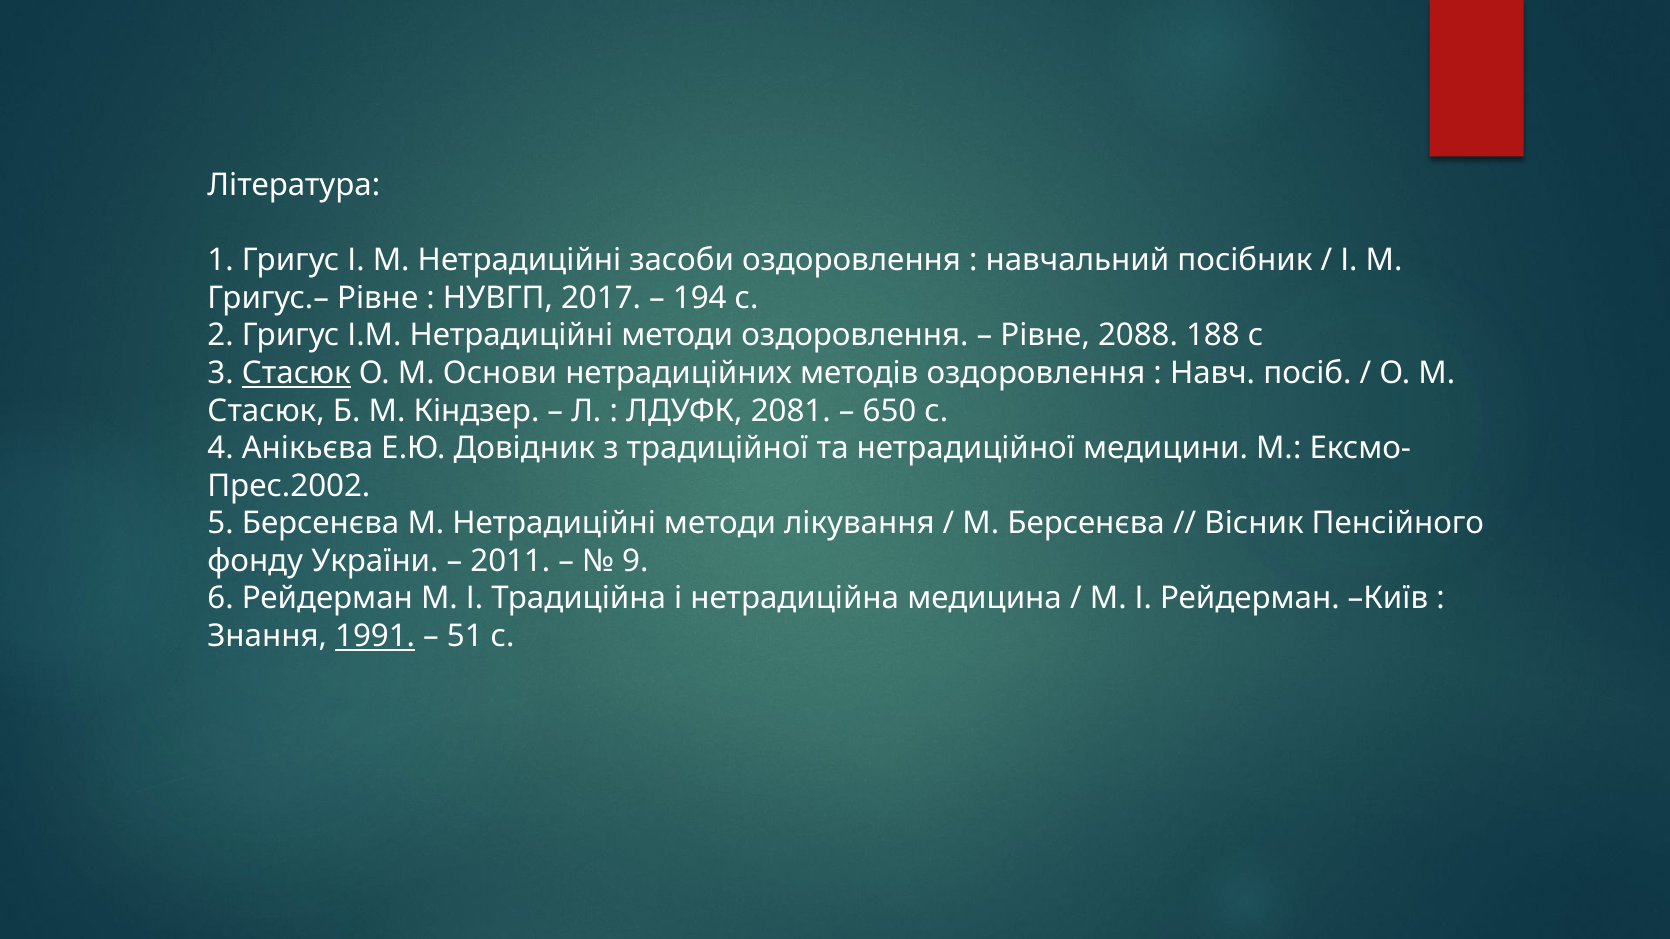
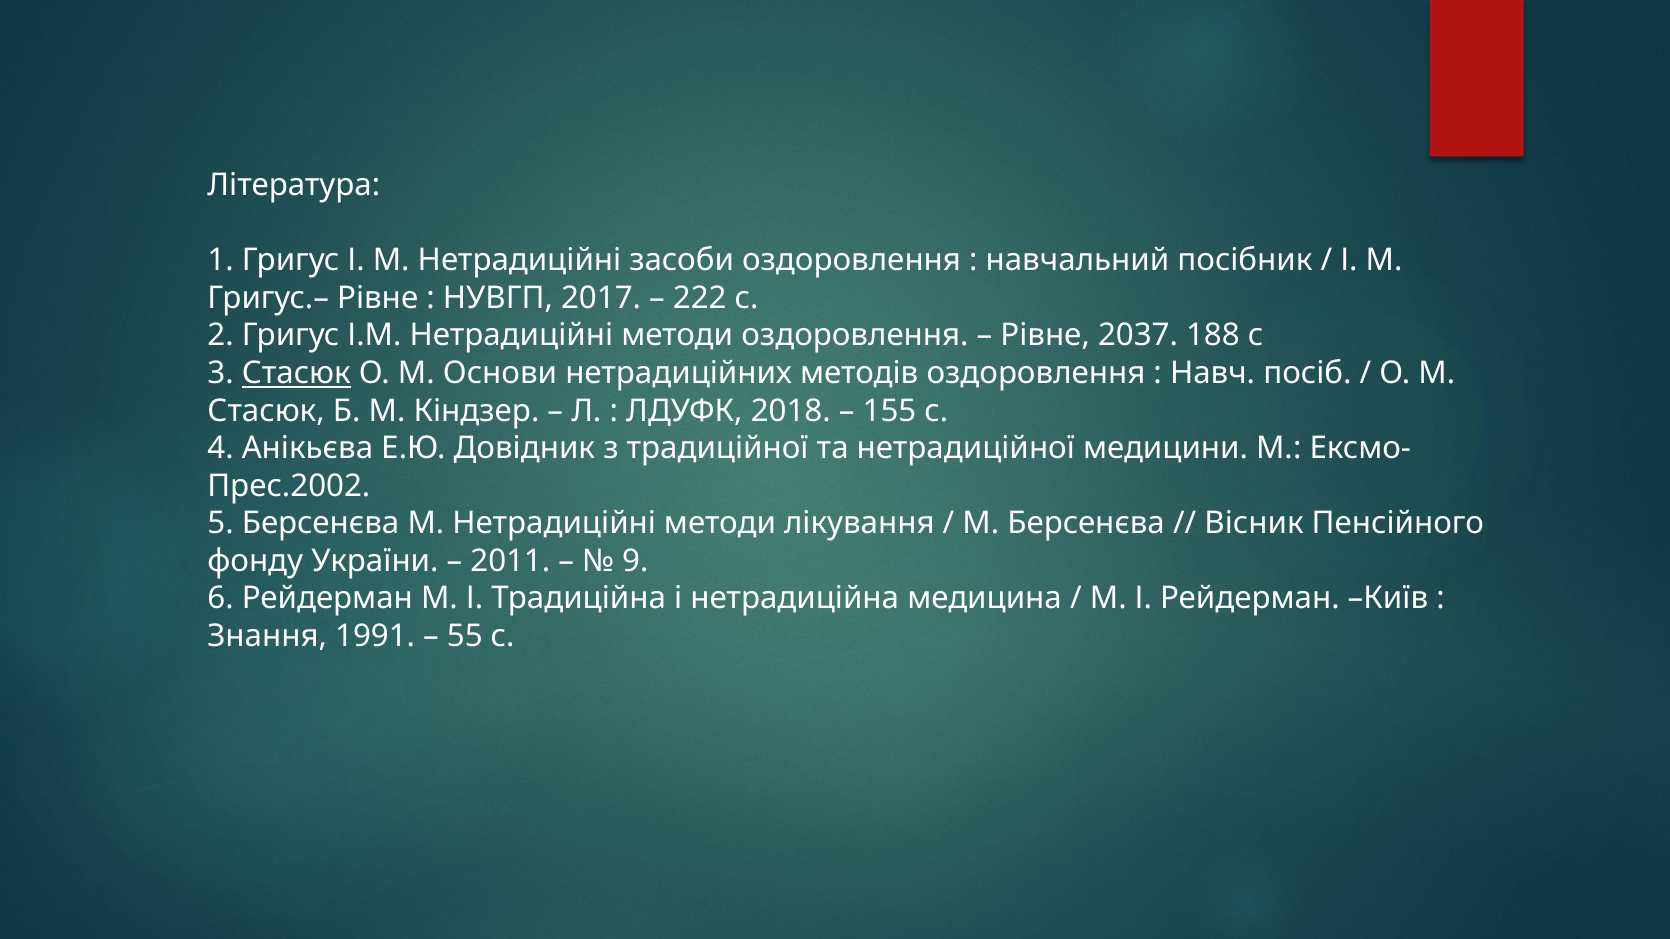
194: 194 -> 222 (700, 298)
2088: 2088 -> 2037 (1138, 336)
2081: 2081 -> 2018 (791, 411)
650: 650 -> 155 (889, 411)
1991 underline: present -> none (375, 636)
51: 51 -> 55 (465, 636)
